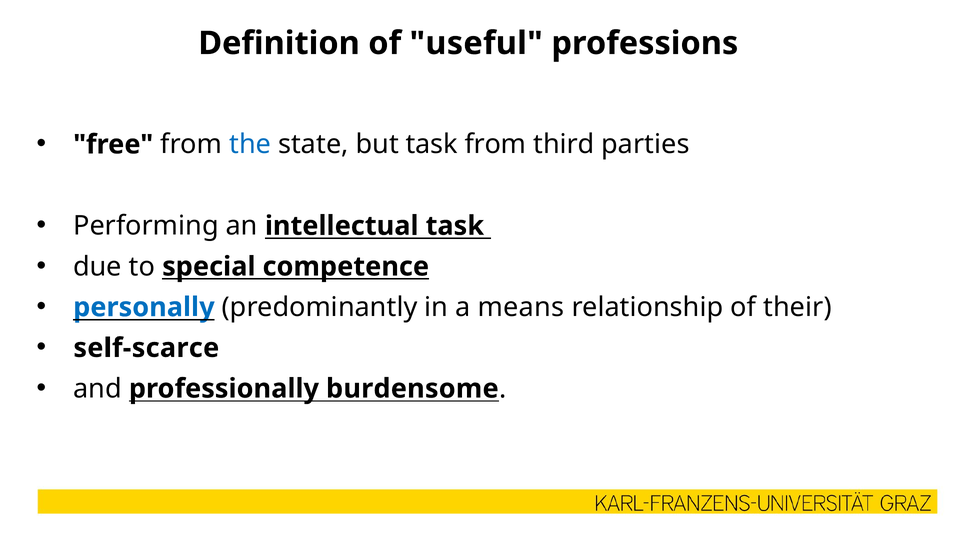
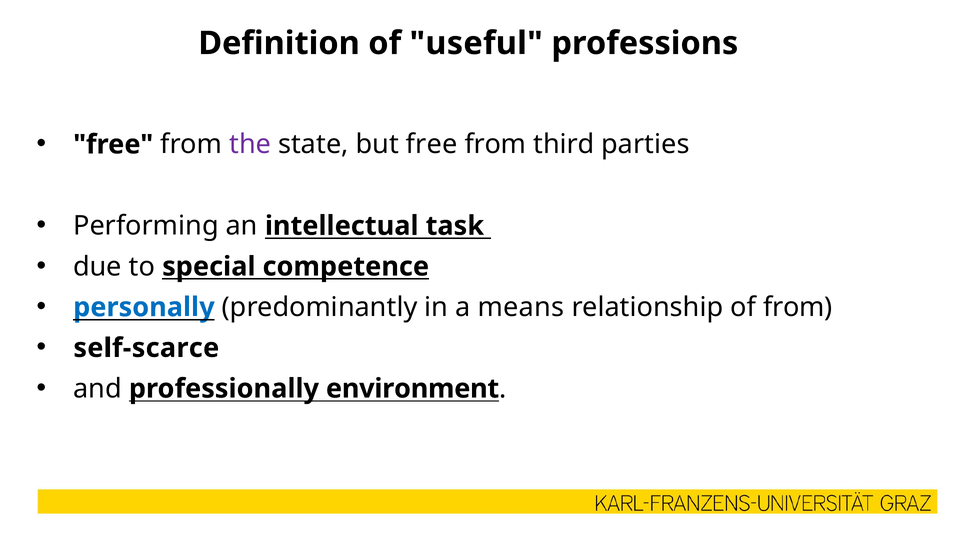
the colour: blue -> purple (250, 144)
but task: task -> free (432, 144)
of their: their -> from (798, 307)
burdensome: burdensome -> environment (413, 388)
